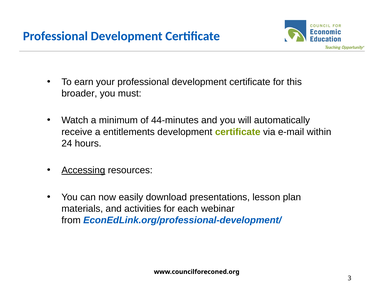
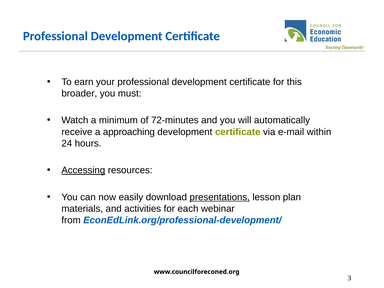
44-minutes: 44-minutes -> 72-minutes (175, 120)
entitlements: entitlements -> approaching (129, 132)
presentations underline: none -> present (220, 197)
